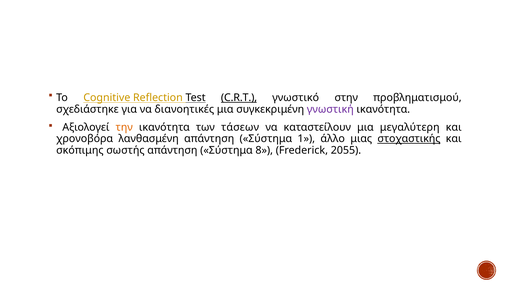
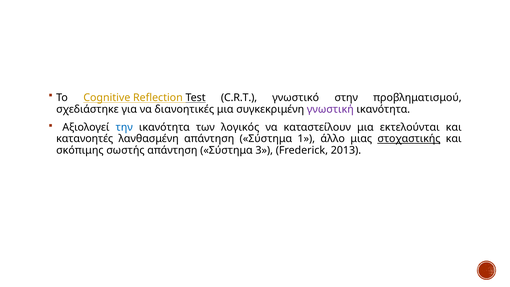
C.R.T underline: present -> none (239, 98)
την colour: orange -> blue (124, 127)
τάσεων: τάσεων -> λογικός (240, 127)
μεγαλύτερη: μεγαλύτερη -> εκτελούνται (410, 127)
χρονοβόρα: χρονοβόρα -> κατανοητές (85, 139)
8: 8 -> 3 (264, 150)
2055: 2055 -> 2013 (346, 150)
